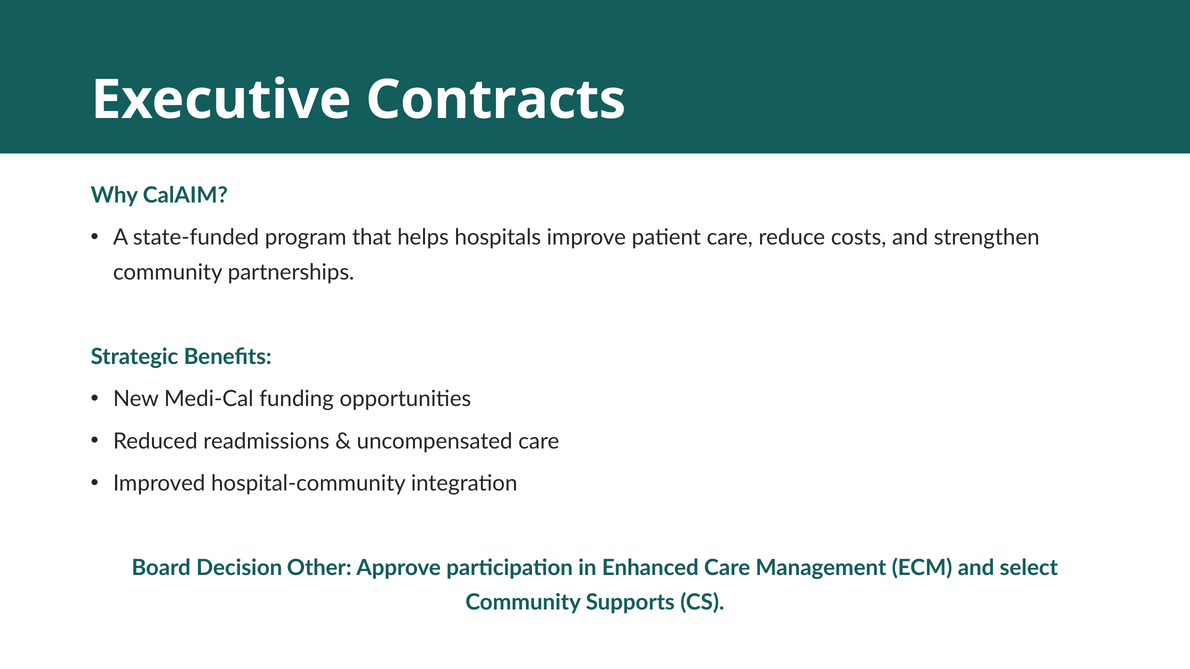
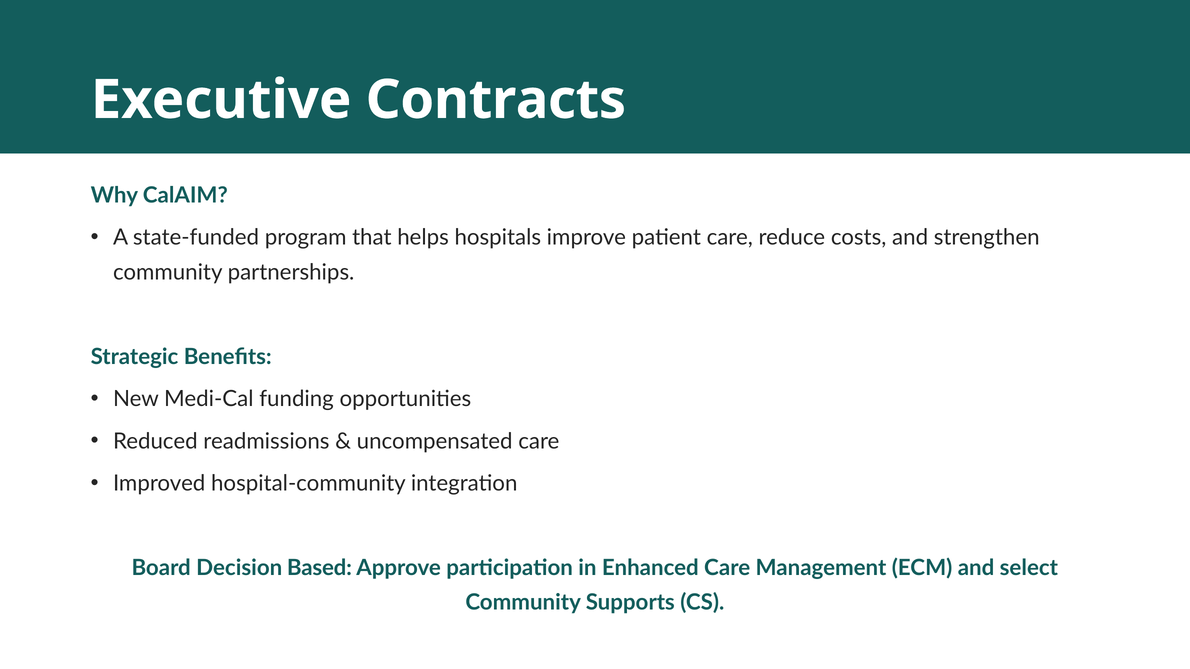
Other: Other -> Based (319, 568)
